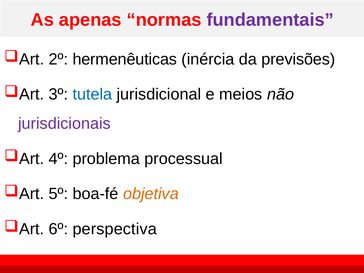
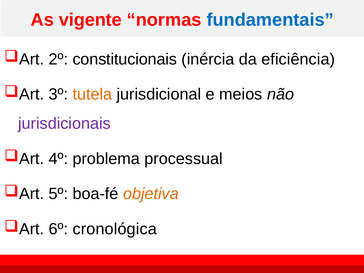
apenas: apenas -> vigente (90, 20)
fundamentais colour: purple -> blue (270, 20)
hermenêuticas: hermenêuticas -> constitucionais (125, 59)
previsões: previsões -> eficiência (298, 59)
tutela colour: blue -> orange (92, 94)
perspectiva: perspectiva -> cronológica (115, 229)
